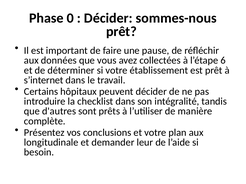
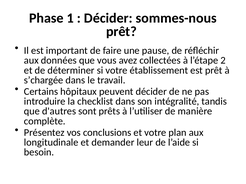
0: 0 -> 1 (70, 18)
6: 6 -> 2 (223, 61)
s’internet: s’internet -> s’chargée (44, 80)
